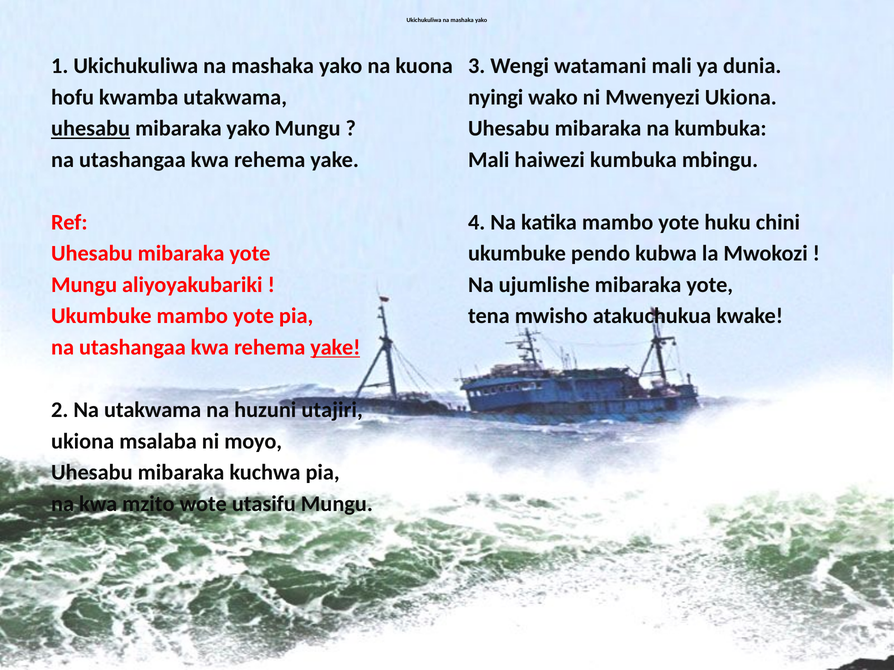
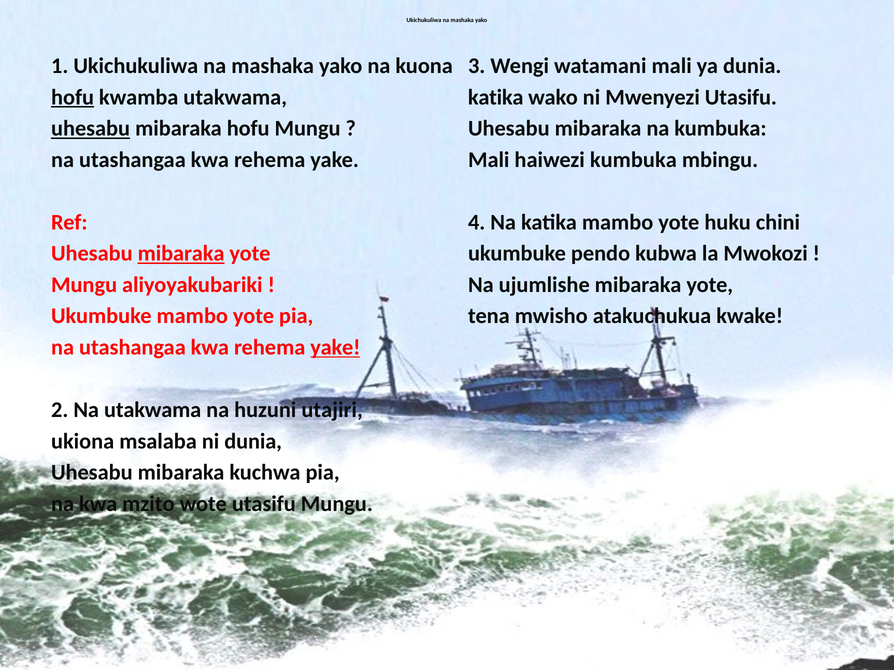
hofu underline: none -> present (73, 97)
nyingi: nyingi -> katika (496, 97)
Mwenyezi Ukiona: Ukiona -> Utasifu (741, 97)
mibaraka yako: yako -> hofu (248, 129)
mibaraka underline: none -> present (181, 254)
ni moyo: moyo -> dunia (253, 442)
